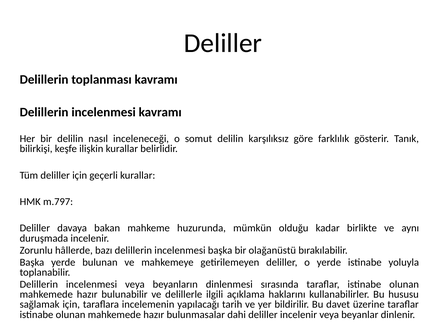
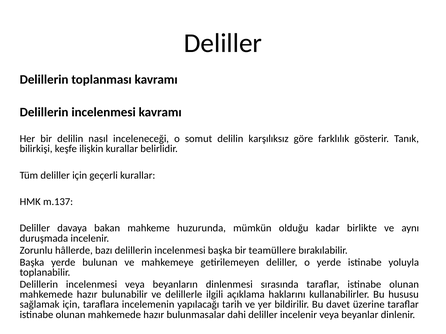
m.797: m.797 -> m.137 (58, 202)
olağanüstü: olağanüstü -> teamüllere (272, 251)
